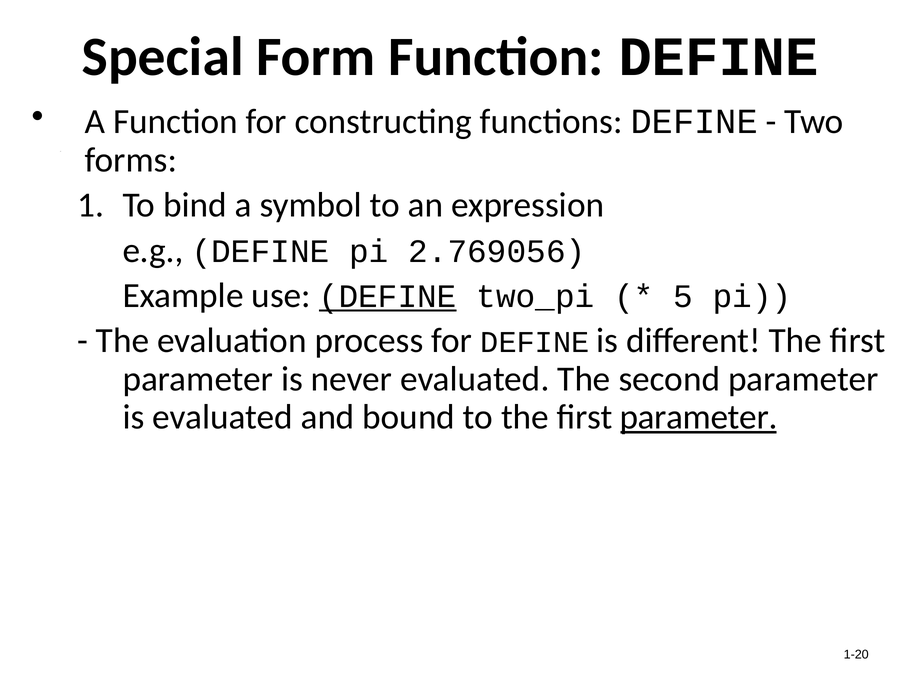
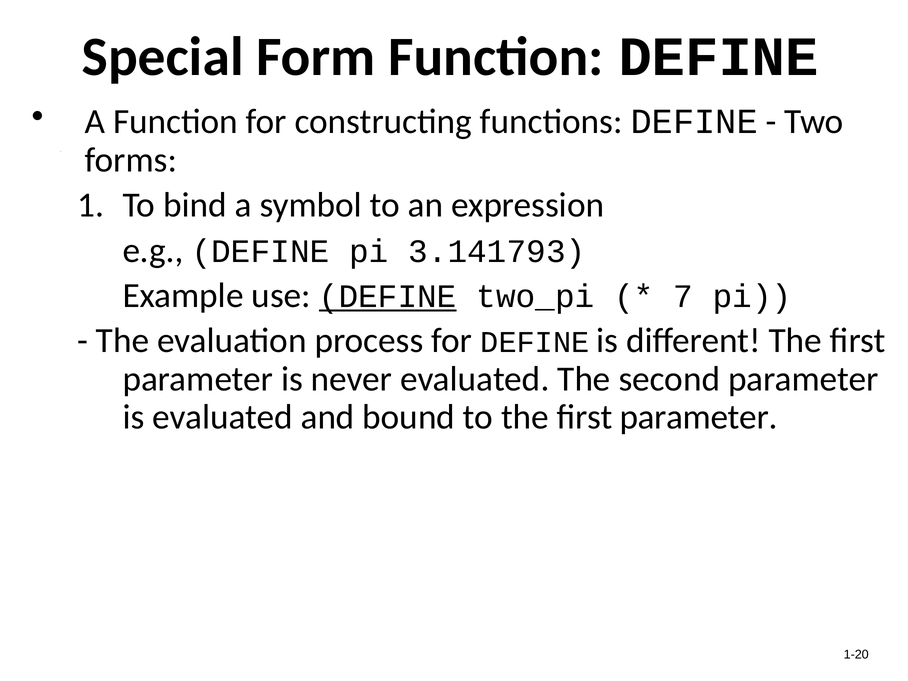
2.769056: 2.769056 -> 3.141793 (497, 251)
5: 5 -> 7 (683, 296)
parameter underline: present -> none (699, 417)
